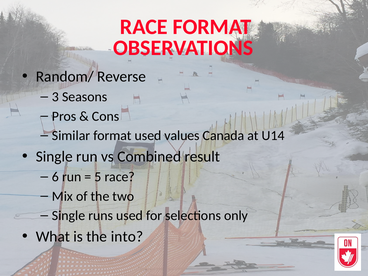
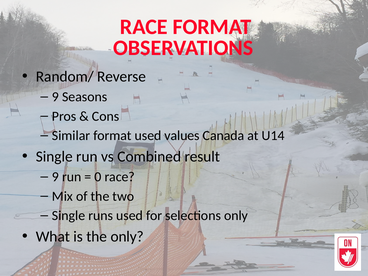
3: 3 -> 9 (55, 97)
6: 6 -> 9 (55, 177)
5: 5 -> 0 (98, 177)
the into: into -> only (127, 237)
